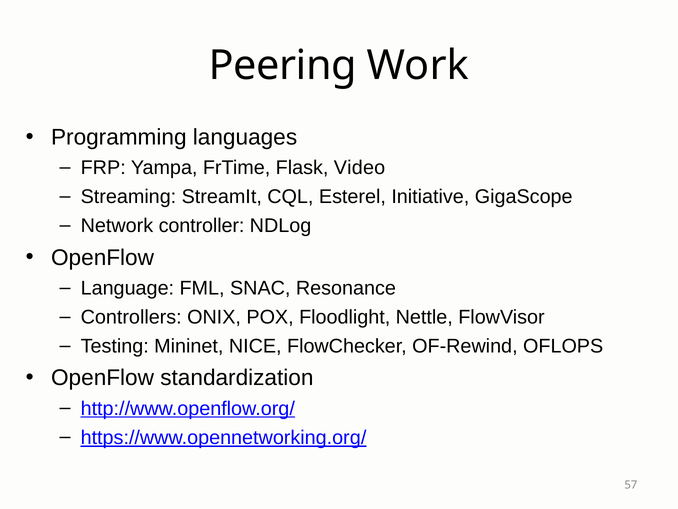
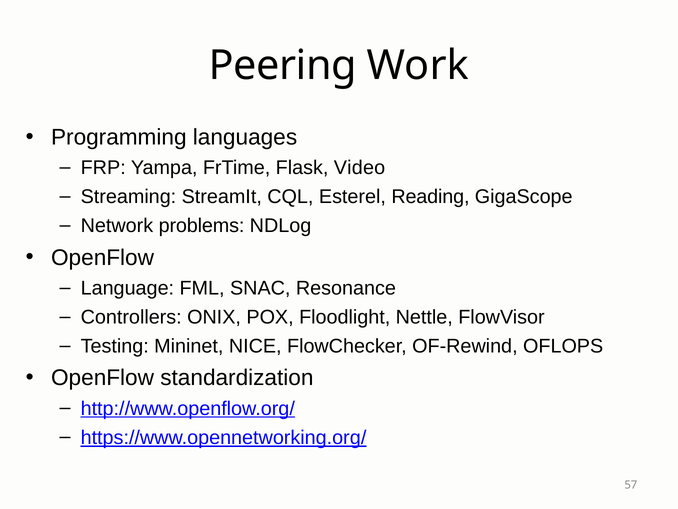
Initiative: Initiative -> Reading (430, 197)
controller: controller -> problems (202, 226)
